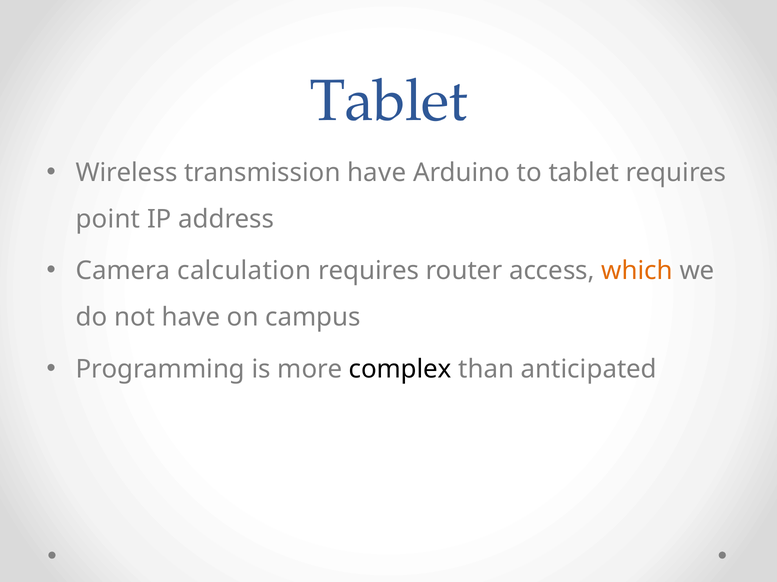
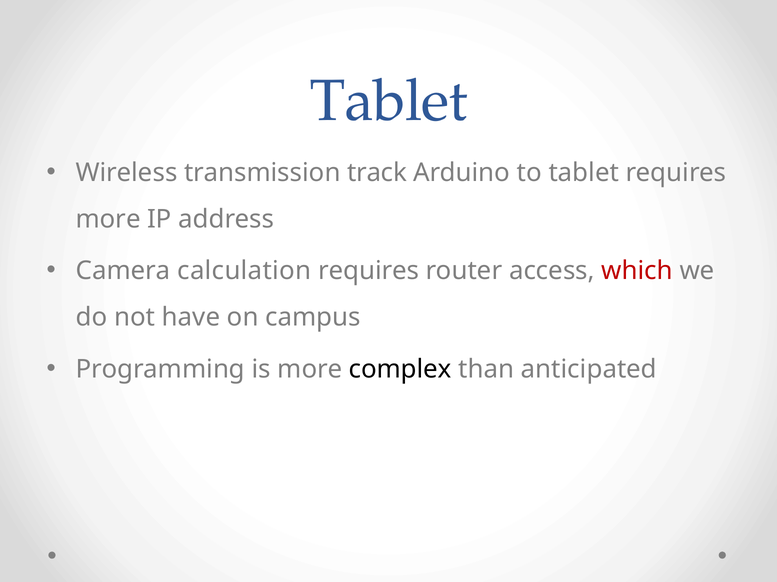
transmission have: have -> track (377, 173)
point: point -> more (108, 219)
which colour: orange -> red (637, 271)
